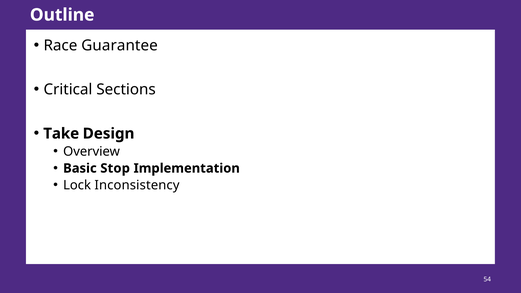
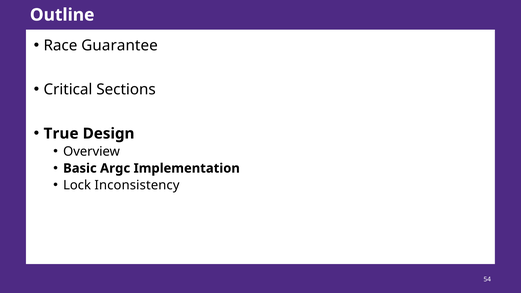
Take: Take -> True (61, 134)
Stop: Stop -> Argc (115, 168)
